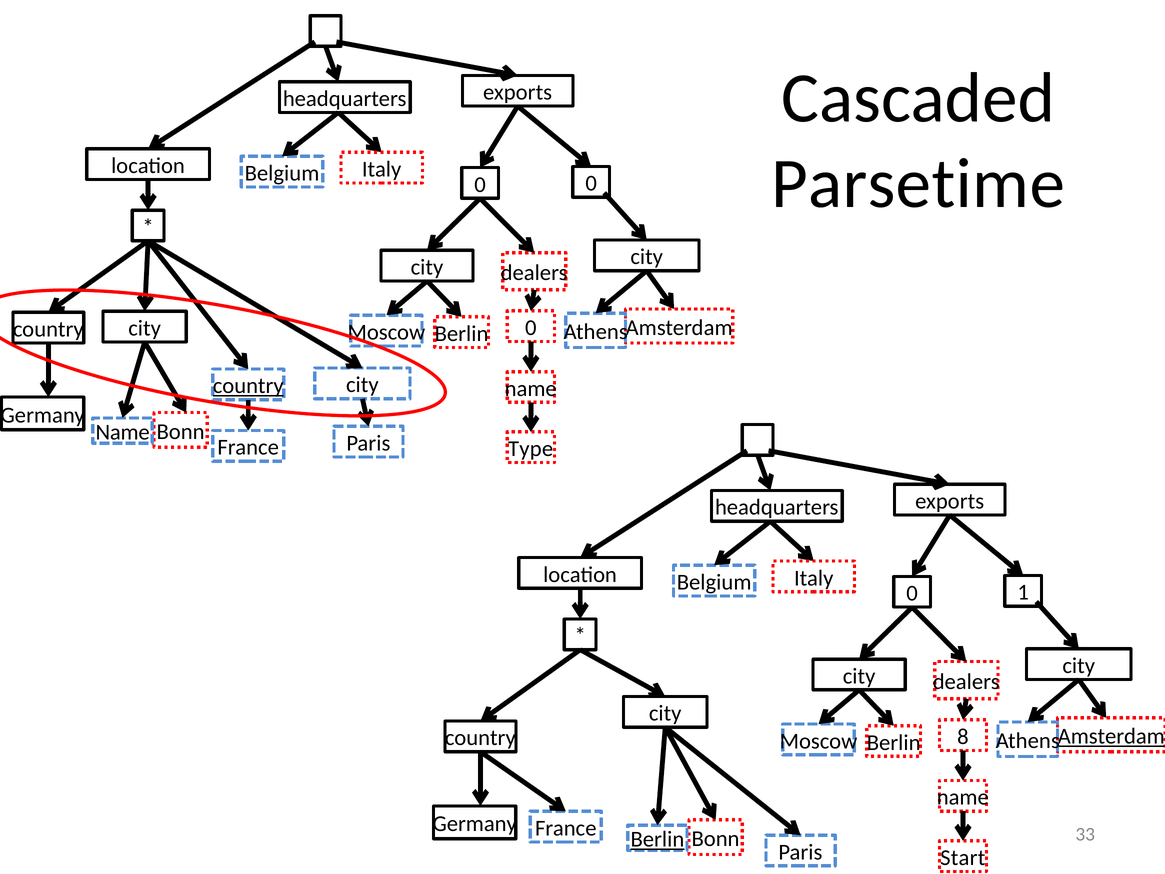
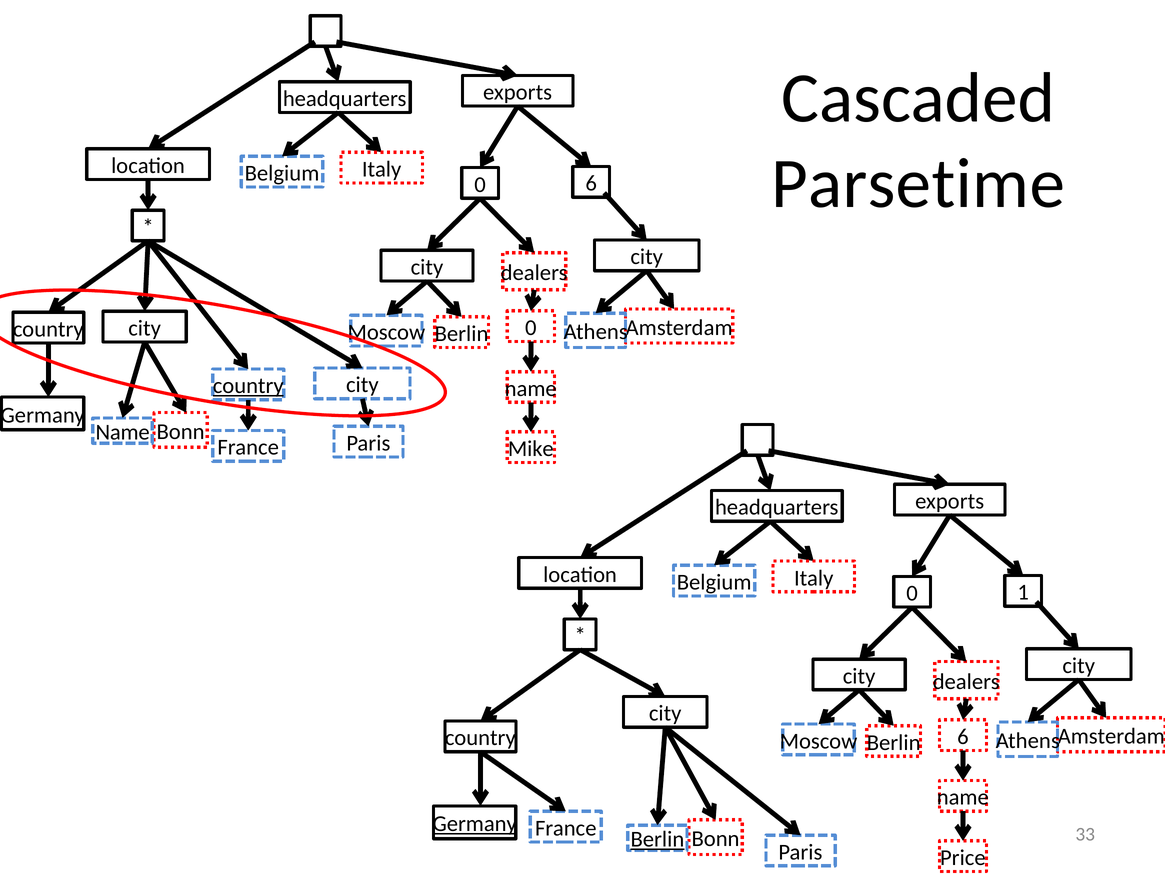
0: 0 -> 6 (591, 183)
Type: Type -> Mike (531, 449)
Amsterdam underline: present -> none (1111, 736)
Berlin 8: 8 -> 6 (963, 736)
Germany underline: none -> present (475, 824)
Start: Start -> Price (963, 857)
